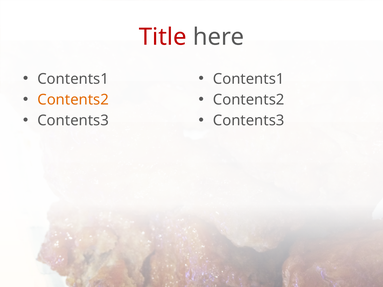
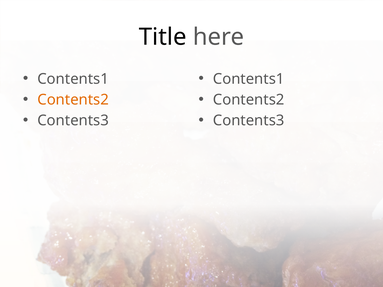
Title colour: red -> black (163, 37)
